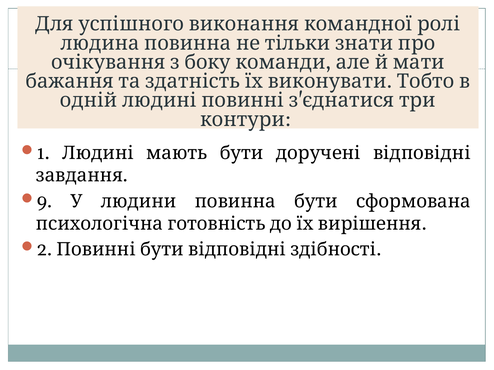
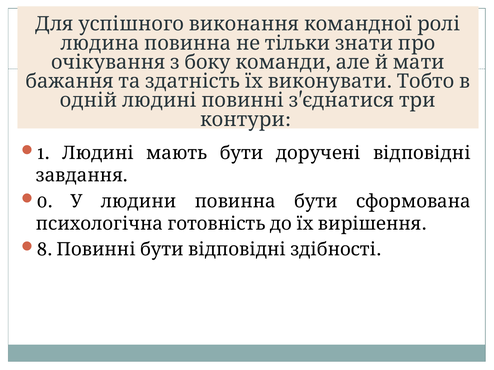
9: 9 -> 0 (45, 202)
2: 2 -> 8 (45, 250)
